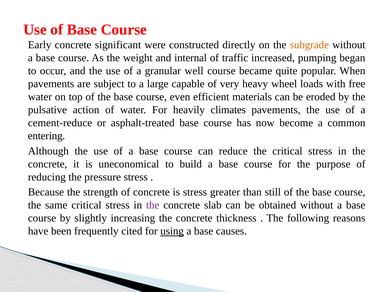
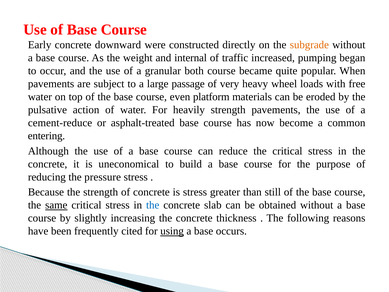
significant: significant -> downward (118, 45)
well: well -> both (194, 71)
capable: capable -> passage (188, 84)
efficient: efficient -> platform (211, 97)
heavily climates: climates -> strength (228, 110)
same underline: none -> present (56, 205)
the colour: purple -> blue (153, 205)
causes: causes -> occurs (231, 231)
